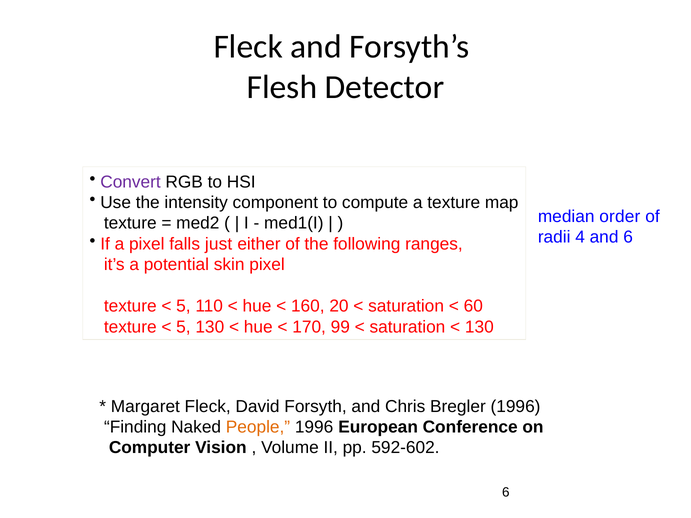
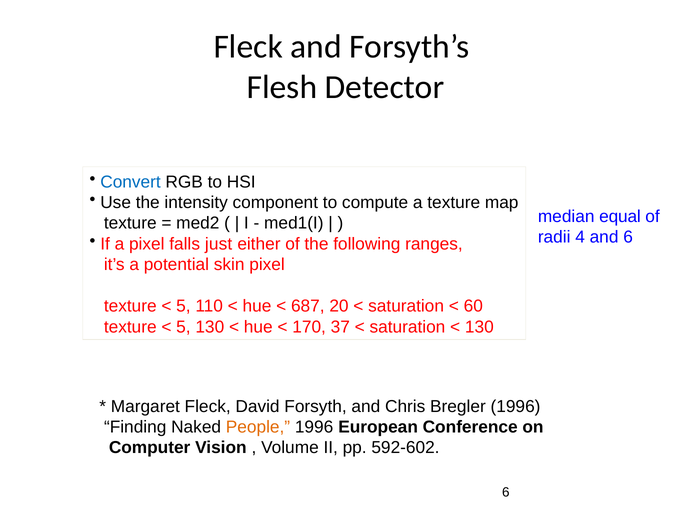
Convert colour: purple -> blue (130, 182)
order: order -> equal (620, 216)
160: 160 -> 687 (308, 306)
99: 99 -> 37 (340, 327)
